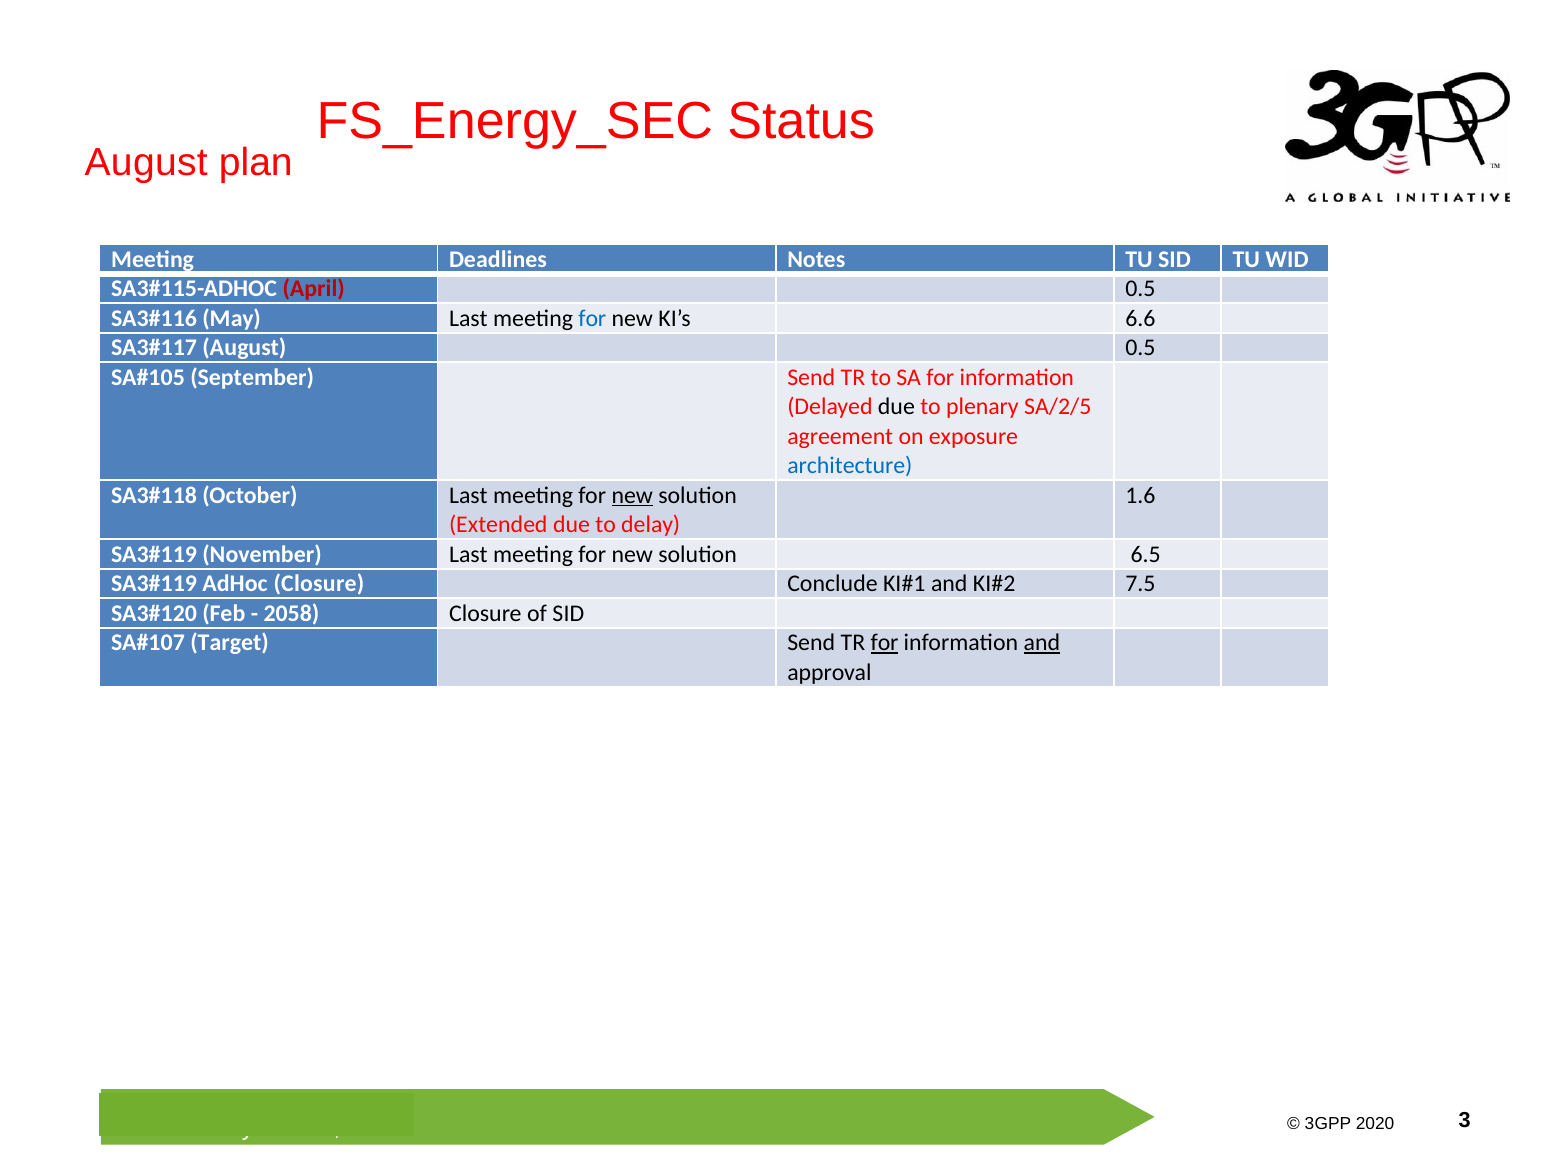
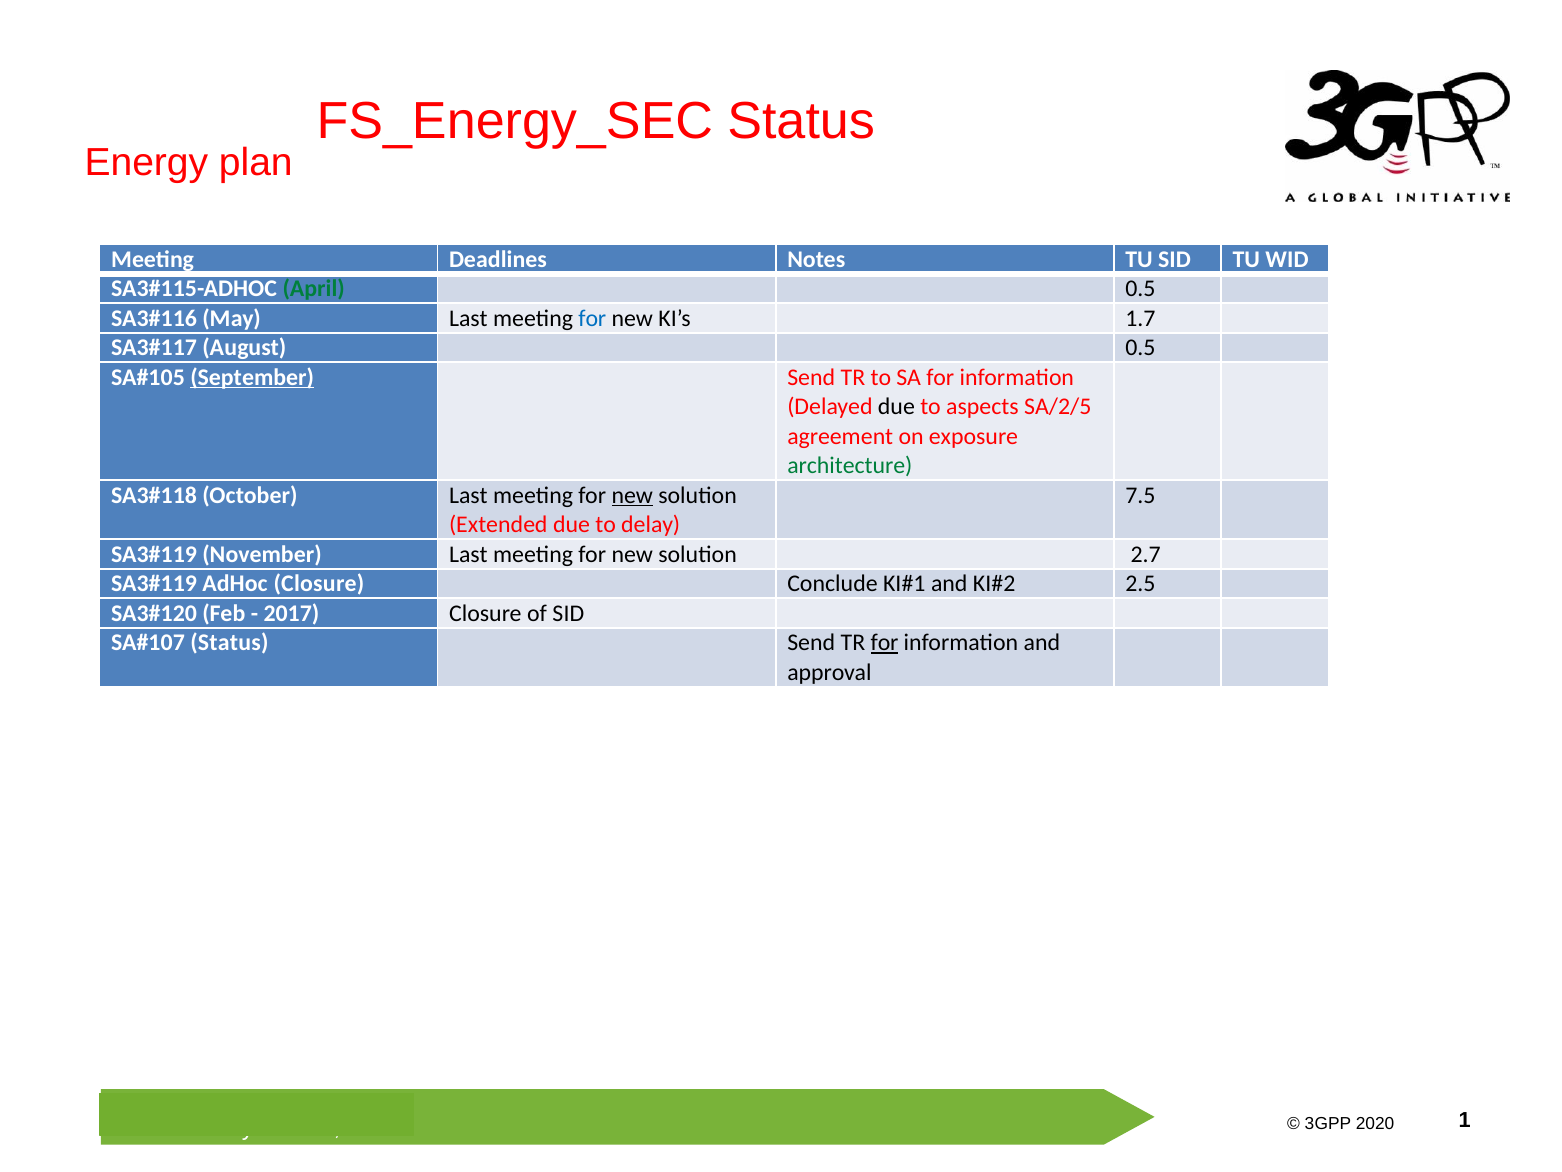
August: August -> Energy (146, 163)
April colour: red -> green (314, 289)
6.6: 6.6 -> 1.7 (1140, 318)
September underline: none -> present (252, 377)
plenary: plenary -> aspects (982, 407)
architecture colour: blue -> green (850, 466)
1.6: 1.6 -> 7.5 (1140, 495)
6.5: 6.5 -> 2.7 (1146, 554)
7.5: 7.5 -> 2.5 (1140, 584)
2058: 2058 -> 2017 (291, 613)
Target: Target -> Status (229, 643)
and underline: present -> none (1042, 643)
3: 3 -> 1 (1465, 1120)
